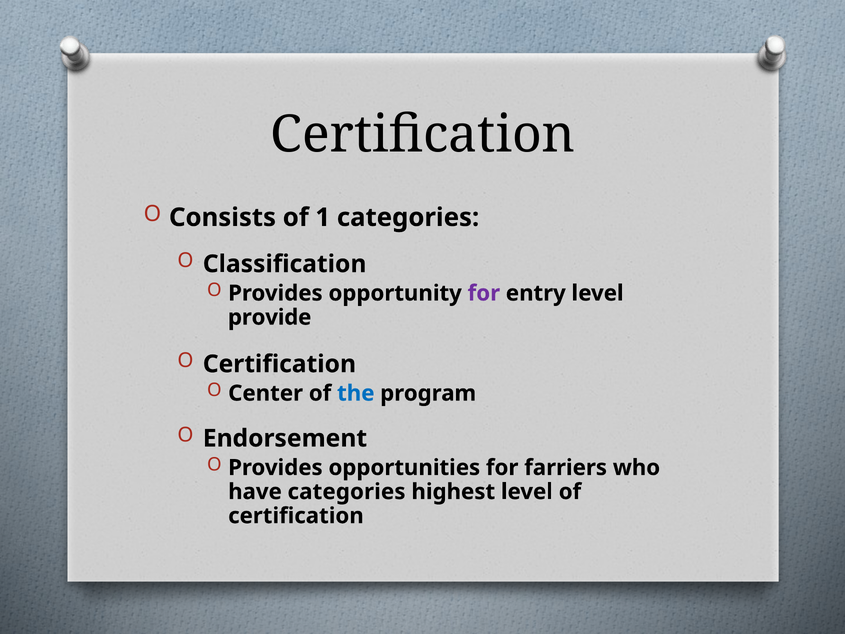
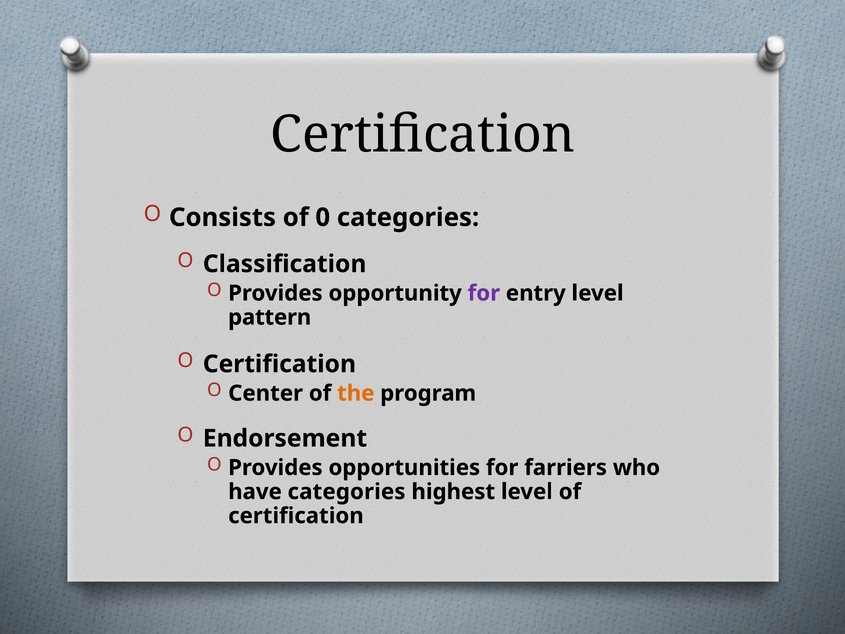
1: 1 -> 0 (323, 217)
provide: provide -> pattern (270, 317)
the colour: blue -> orange (356, 393)
